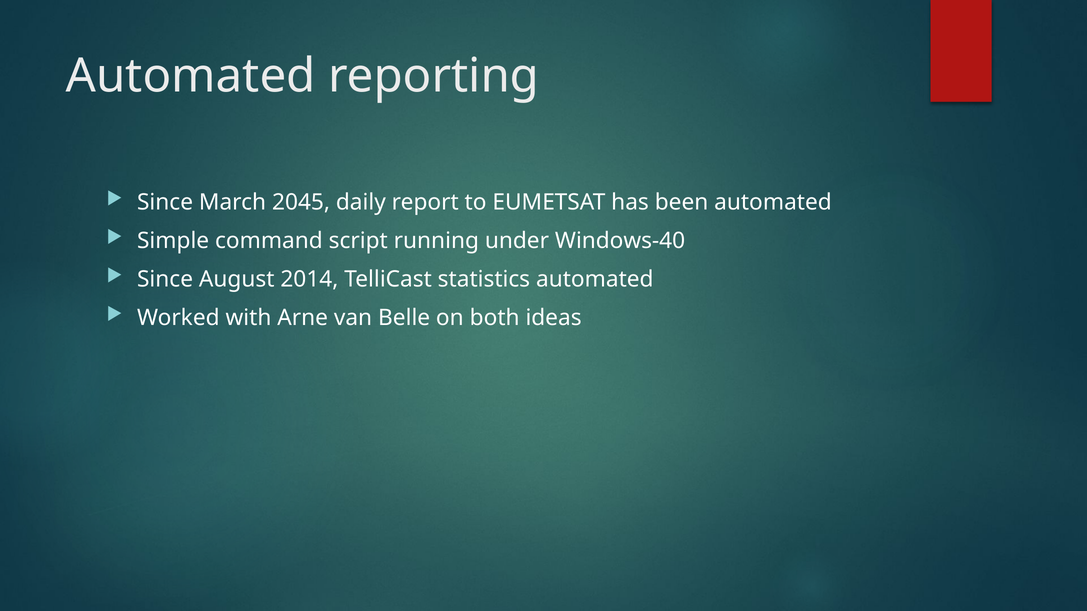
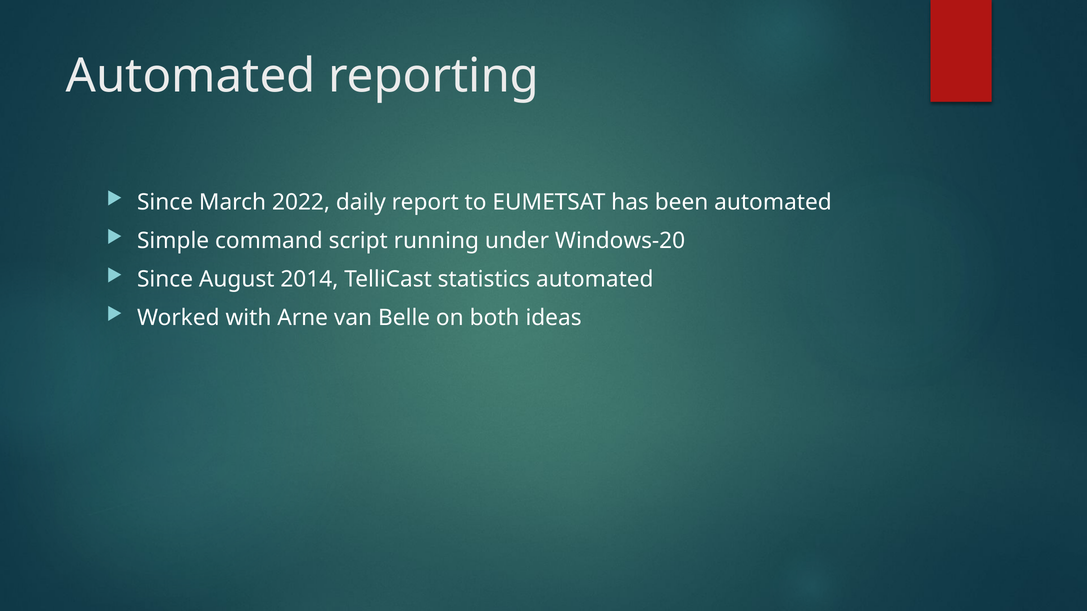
2045: 2045 -> 2022 (301, 202)
Windows-40: Windows-40 -> Windows-20 (620, 241)
